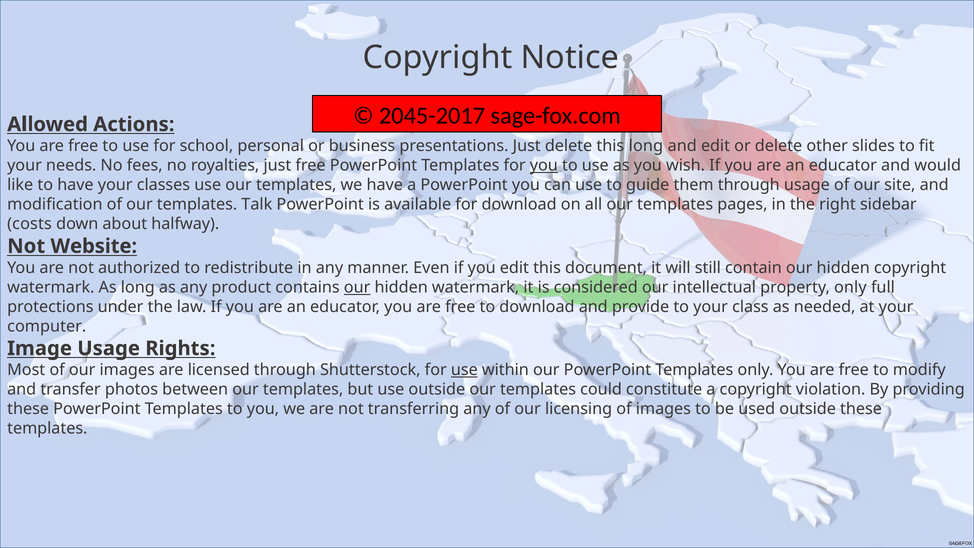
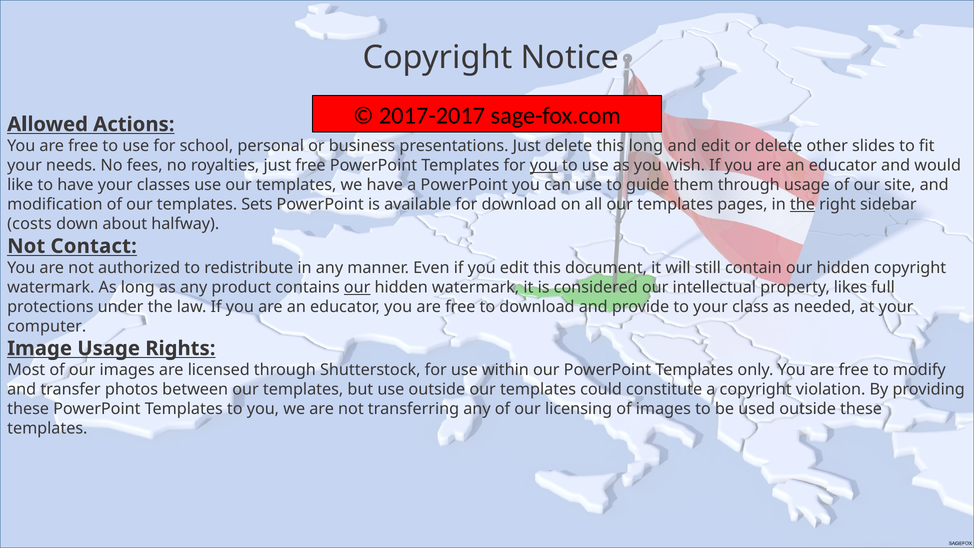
2045-2017: 2045-2017 -> 2017-2017 (432, 116)
Talk: Talk -> Sets (257, 204)
the underline: none -> present (802, 204)
Website: Website -> Contact (94, 246)
property only: only -> likes (850, 287)
use underline: present -> none (464, 370)
